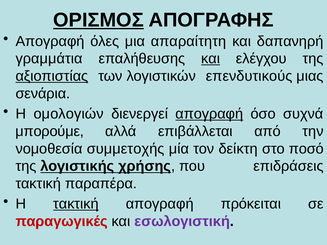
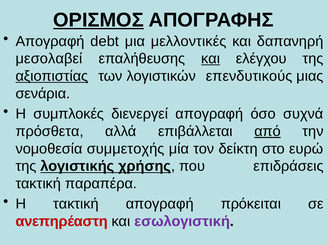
όλες: όλες -> debt (105, 41)
απαραίτητη: απαραίτητη -> μελλοντικές (189, 41)
γραμμάτια: γραμμάτια -> μεσολαβεί (49, 59)
ομολογιών: ομολογιών -> συμπλοκές (69, 114)
απογραφή underline: present -> none (209, 114)
μπορούμε: μπορούμε -> πρόσθετα (50, 131)
από underline: none -> present (268, 131)
ποσό: ποσό -> ευρώ (306, 149)
τακτική underline: present -> none (76, 204)
παραγωγικές: παραγωγικές -> ανεπηρέαστη (62, 222)
